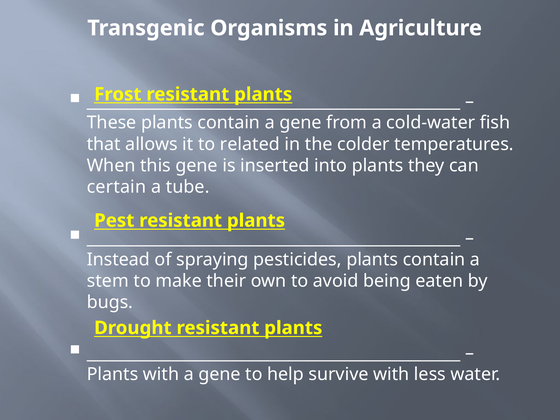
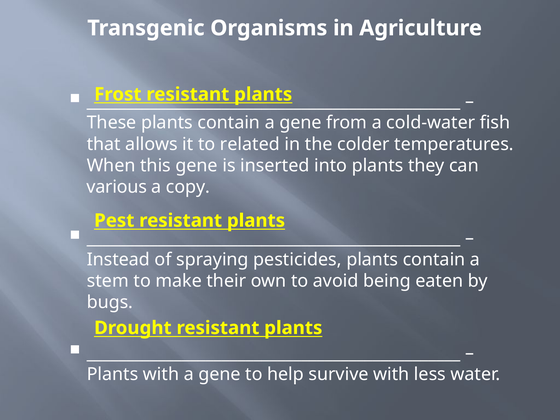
certain: certain -> various (117, 187)
tube: tube -> copy (188, 187)
